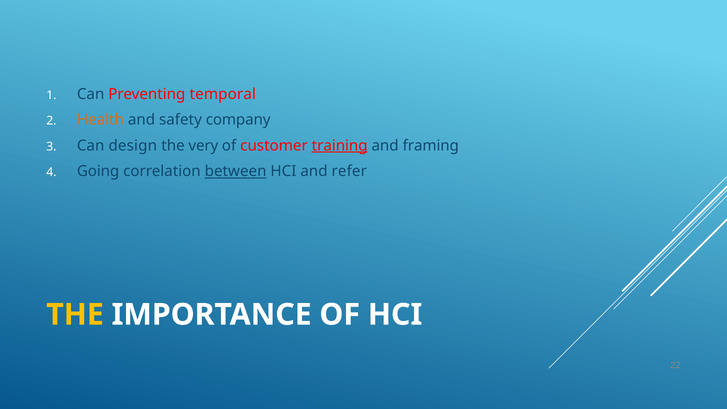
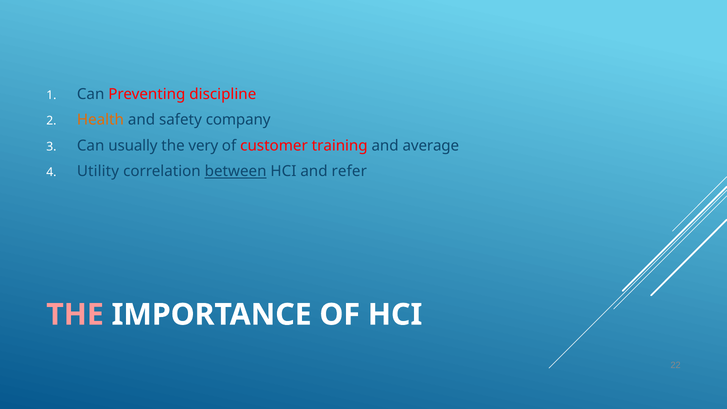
temporal: temporal -> discipline (223, 94)
design: design -> usually (133, 146)
training underline: present -> none (340, 146)
framing: framing -> average (431, 146)
Going: Going -> Utility (98, 171)
THE colour: yellow -> pink (75, 315)
